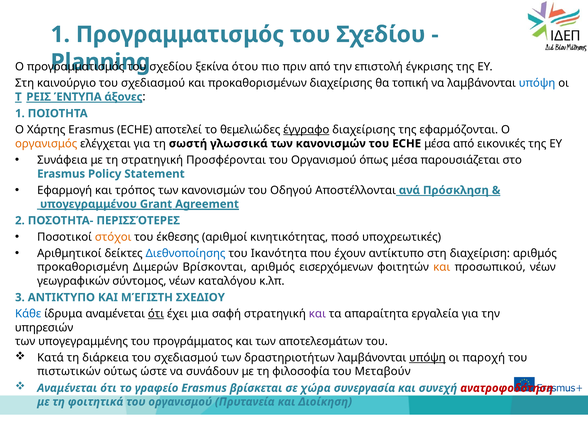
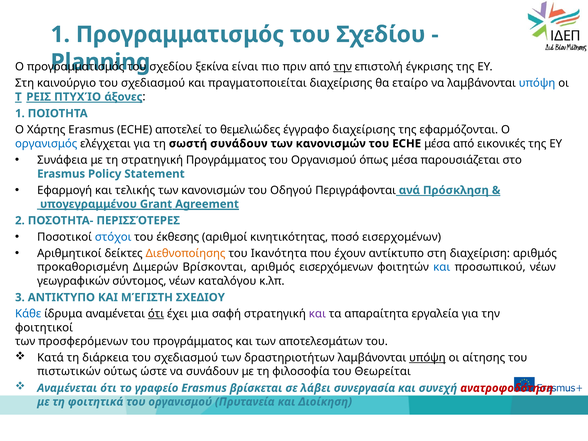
ότου: ότου -> είναι (245, 67)
την underline: none -> present (343, 67)
προκαθορισμένων: προκαθορισμένων -> πραγματοποιείται (257, 83)
τοπική: τοπική -> εταίρο (410, 83)
ΈΝΤΥΠΑ: ΈΝΤΥΠΑ -> ΠΤΥΧΊΟ (78, 97)
έγγραφο underline: present -> none (306, 130)
οργανισμός colour: orange -> blue (46, 144)
σωστή γλωσσικά: γλωσσικά -> συνάδουν (239, 144)
στρατηγική Προσφέρονται: Προσφέρονται -> Προγράμματος (226, 160)
τρόπος: τρόπος -> τελικής (135, 190)
Αποστέλλονται: Αποστέλλονται -> Περιγράφονται (356, 190)
στόχοι colour: orange -> blue (113, 237)
υποχρεωτικές: υποχρεωτικές -> εισερχομένων (402, 237)
Διεθνοποίησης colour: blue -> orange (186, 253)
και colour: orange -> blue (442, 267)
υπηρεσιών: υπηρεσιών -> φοιτητικοί (44, 328)
υπογεγραμμένης: υπογεγραμμένης -> προσφερόμενων (83, 341)
παροχή: παροχή -> αίτησης (484, 358)
Μεταβούν: Μεταβούν -> Θεωρείται (383, 372)
χώρα: χώρα -> λάβει (316, 388)
